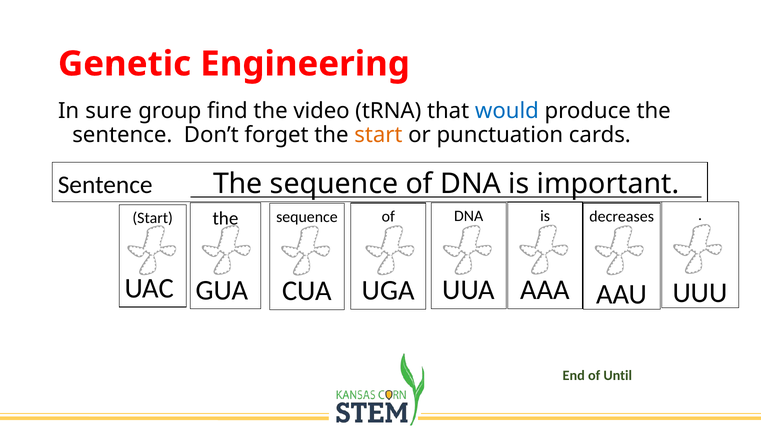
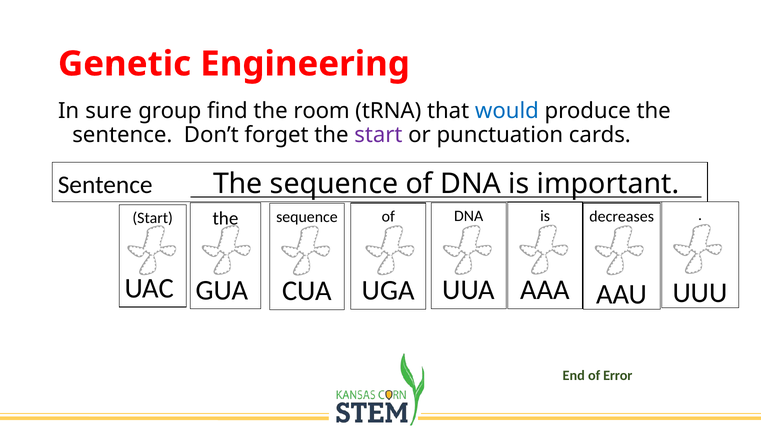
video: video -> room (322, 111)
start colour: orange -> purple (378, 135)
Until: Until -> Error (618, 375)
